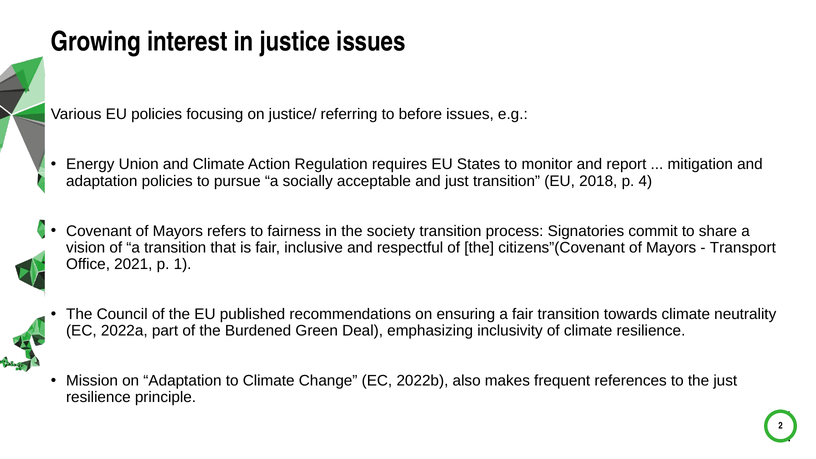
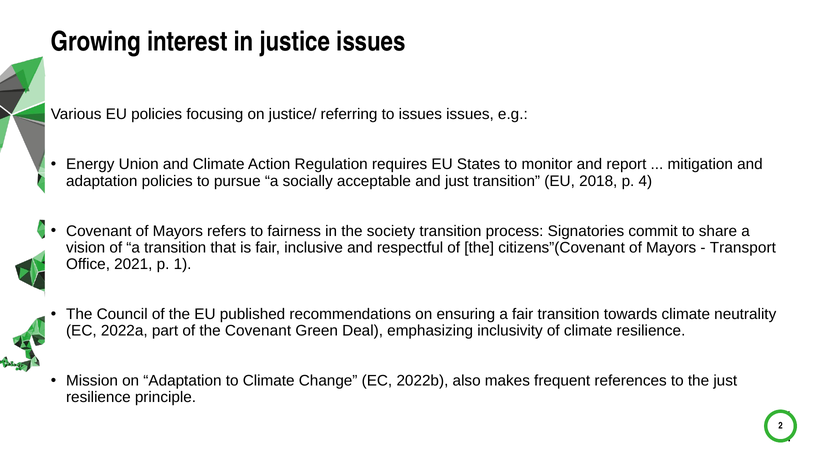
to before: before -> issues (420, 114)
the Burdened: Burdened -> Covenant (258, 331)
